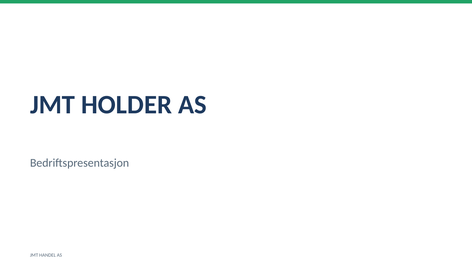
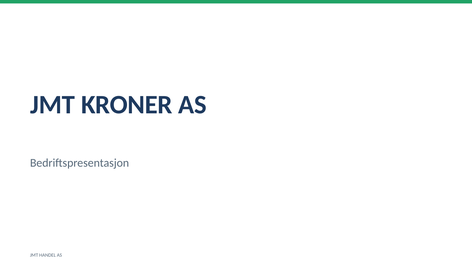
HOLDER: HOLDER -> KRONER (127, 105)
